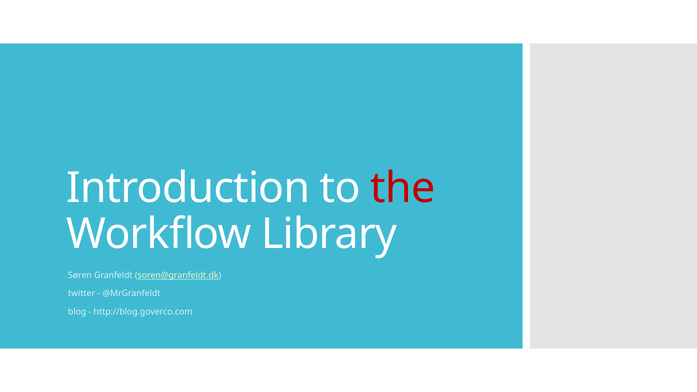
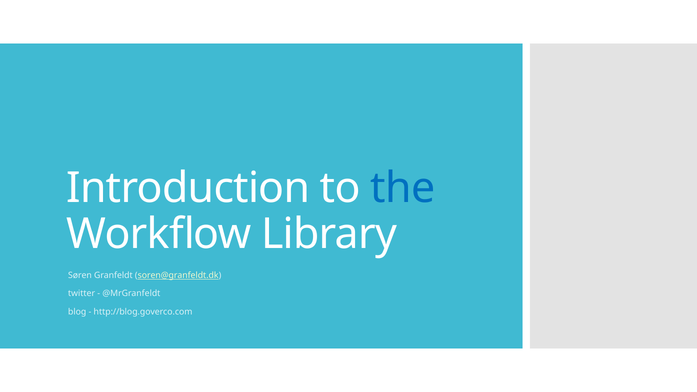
the colour: red -> blue (403, 188)
